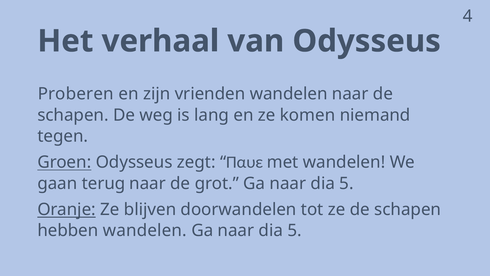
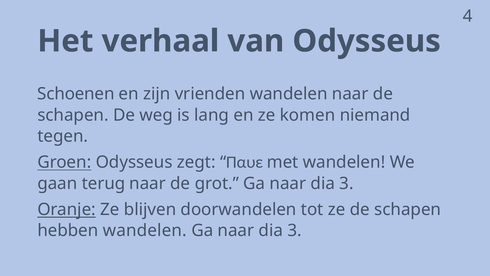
Proberen: Proberen -> Schoenen (76, 94)
5: 5 -> 3 (346, 183)
5: 5 -> 3 (295, 230)
